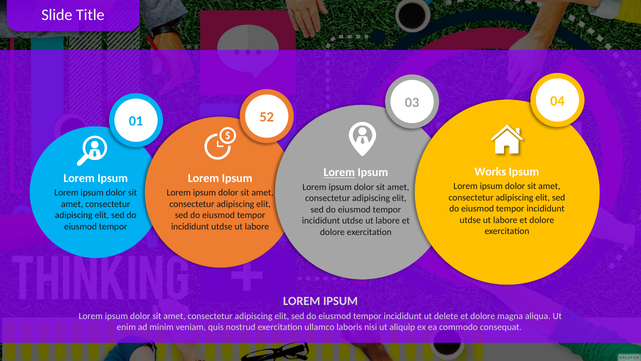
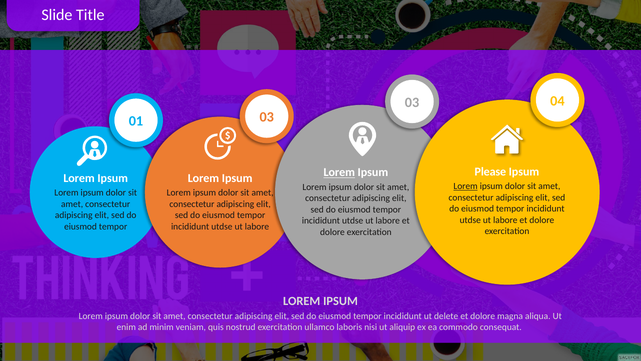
01 52: 52 -> 03 (267, 117)
Works: Works -> Please (490, 172)
Lorem underline: none -> present (466, 186)
